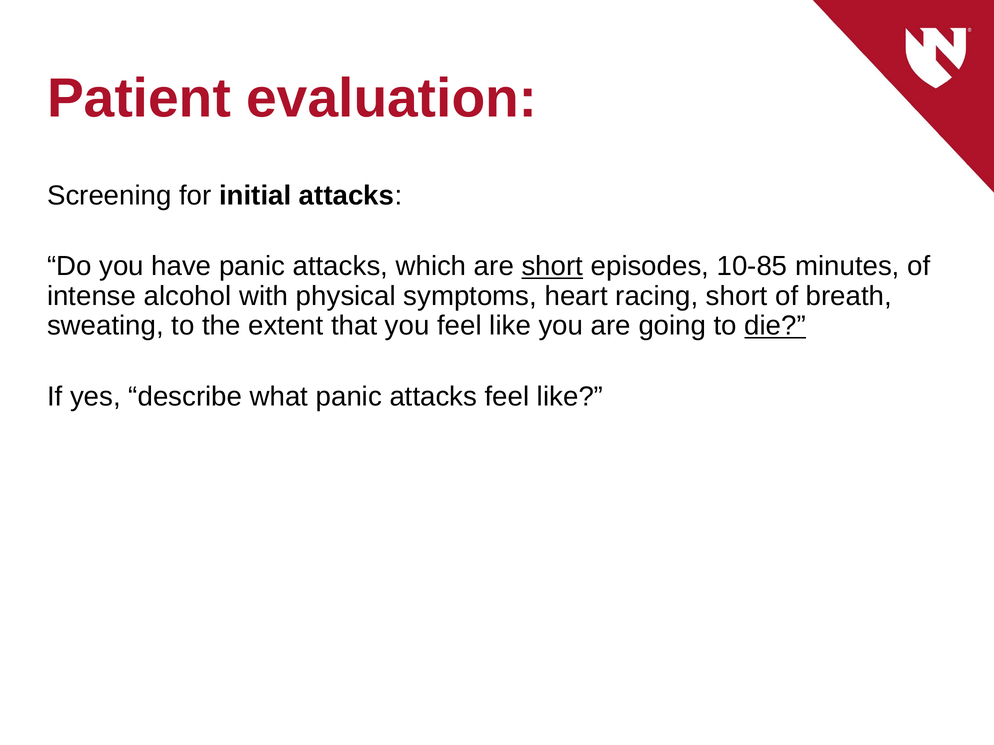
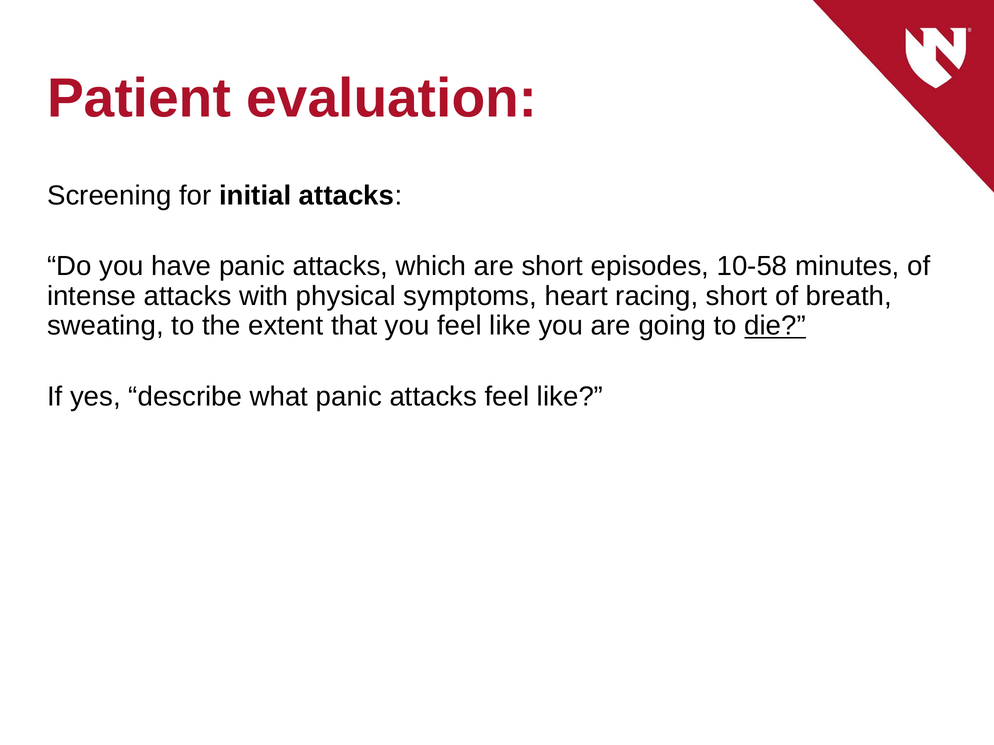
short underline: present -> none (552, 266)
10-85: 10-85 -> 10-58 (752, 266)
intense alcohol: alcohol -> attacks (188, 296)
